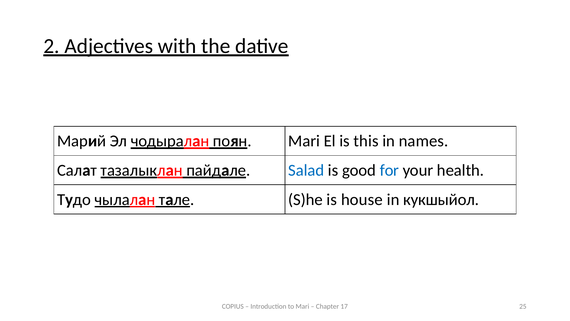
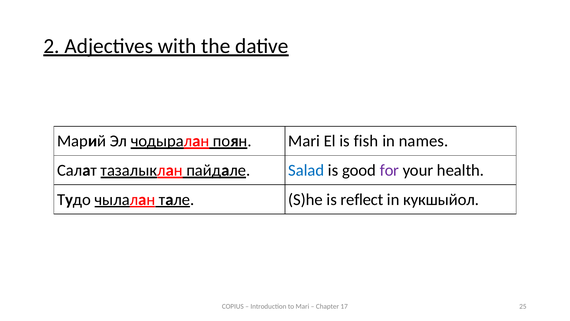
this: this -> fish (366, 141)
for colour: blue -> purple (389, 170)
house: house -> reflect (362, 199)
